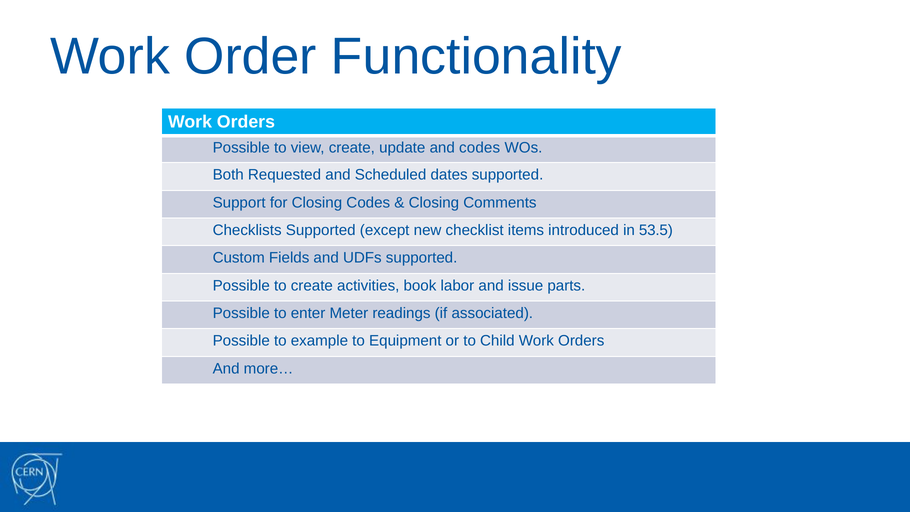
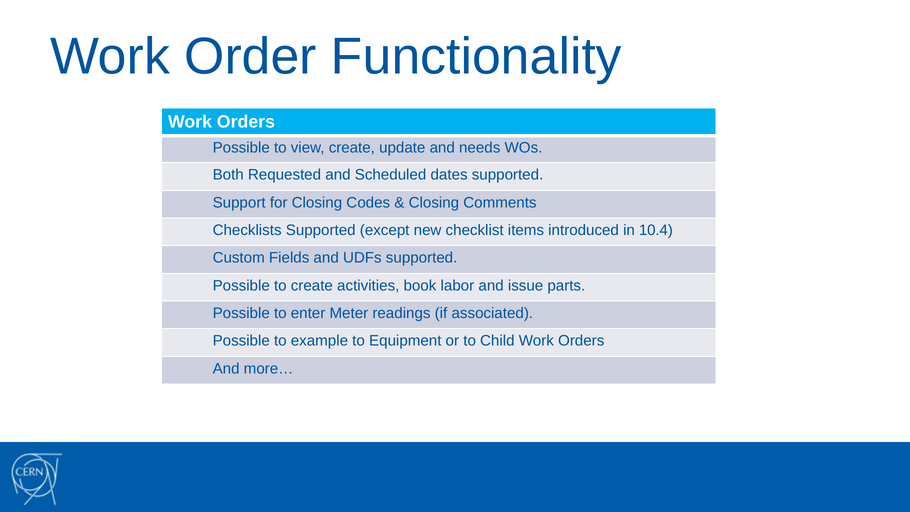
and codes: codes -> needs (480, 148)
53.5: 53.5 -> 10.4 (656, 230)
